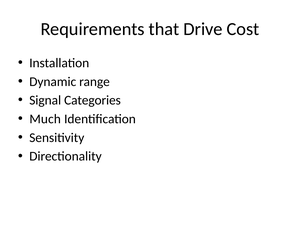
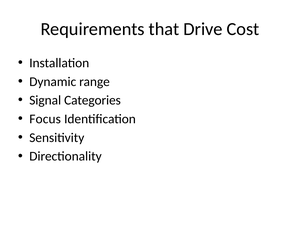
Much: Much -> Focus (45, 119)
